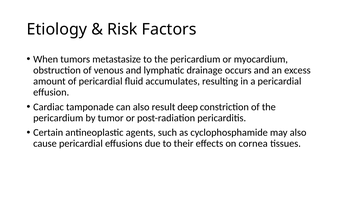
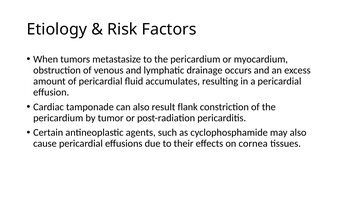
deep: deep -> flank (188, 107)
